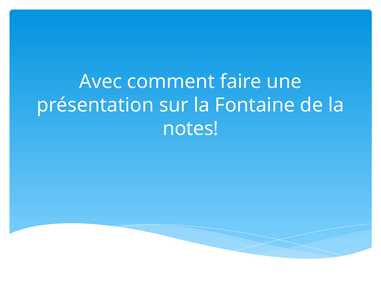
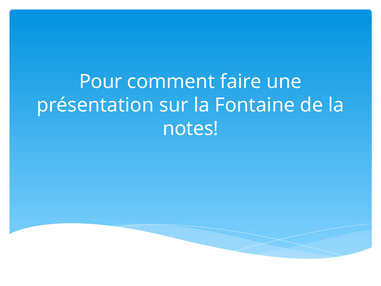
Avec: Avec -> Pour (101, 82)
